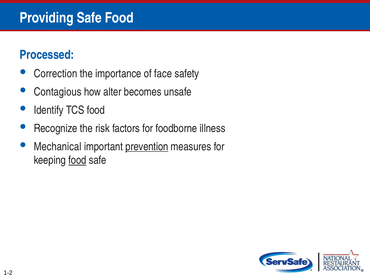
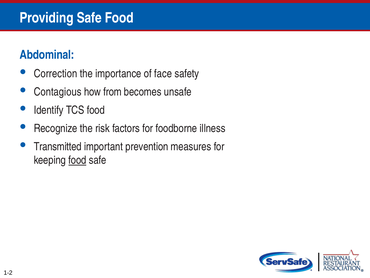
Processed: Processed -> Abdominal (47, 55)
alter: alter -> from (112, 92)
Mechanical: Mechanical -> Transmitted (58, 146)
prevention underline: present -> none (147, 146)
